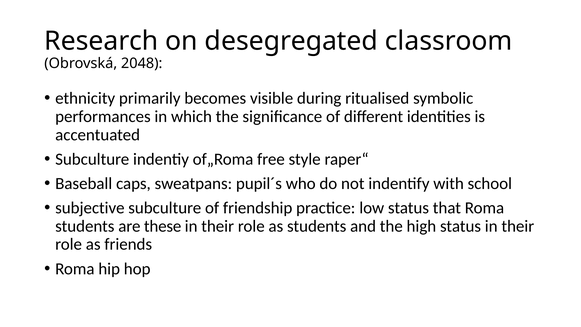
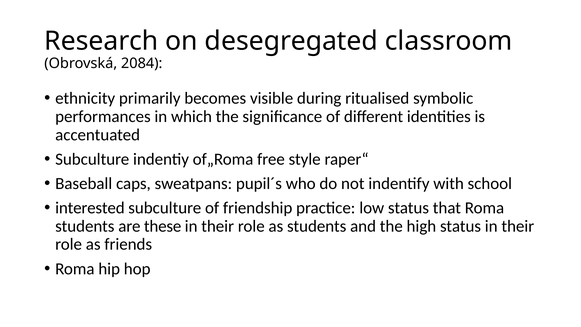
2048: 2048 -> 2084 (142, 63)
subjective: subjective -> interested (90, 208)
